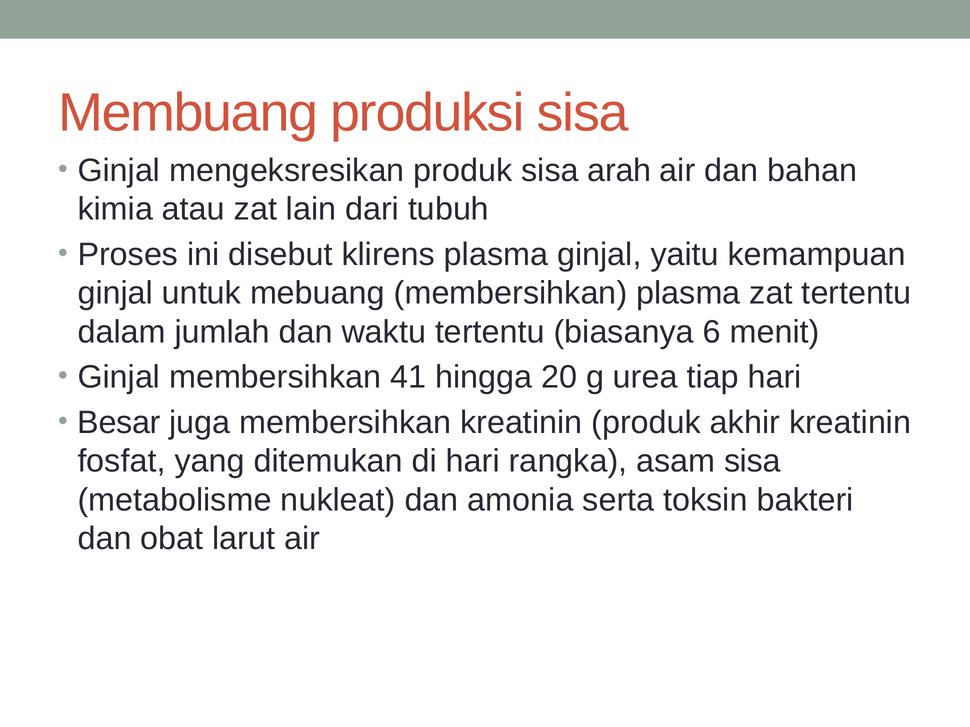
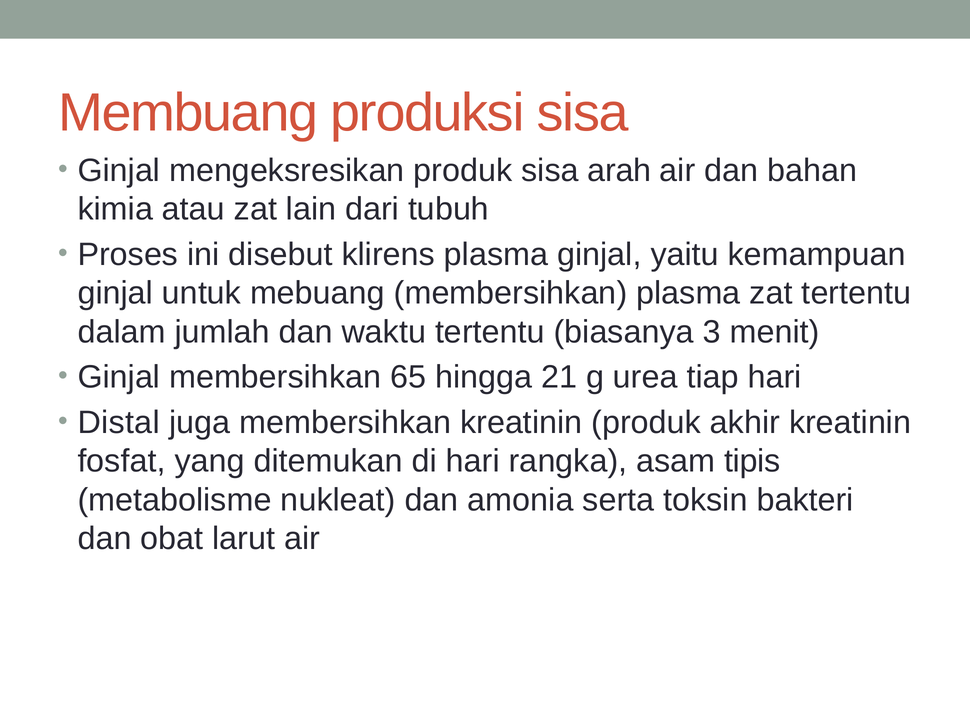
6: 6 -> 3 (712, 332)
41: 41 -> 65 (408, 377)
20: 20 -> 21 (559, 377)
Besar: Besar -> Distal (119, 423)
asam sisa: sisa -> tipis (752, 461)
